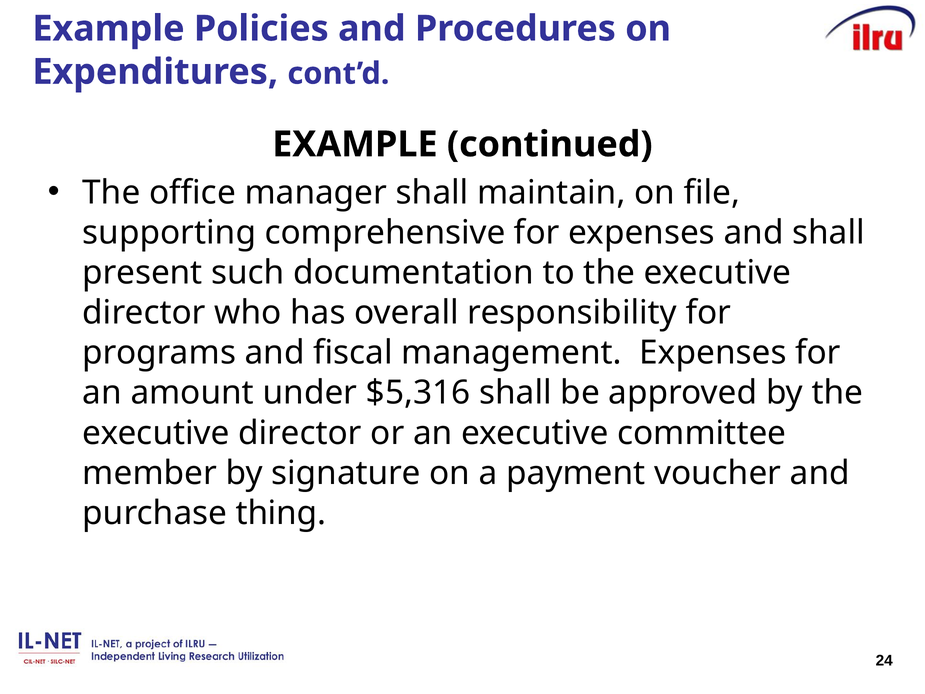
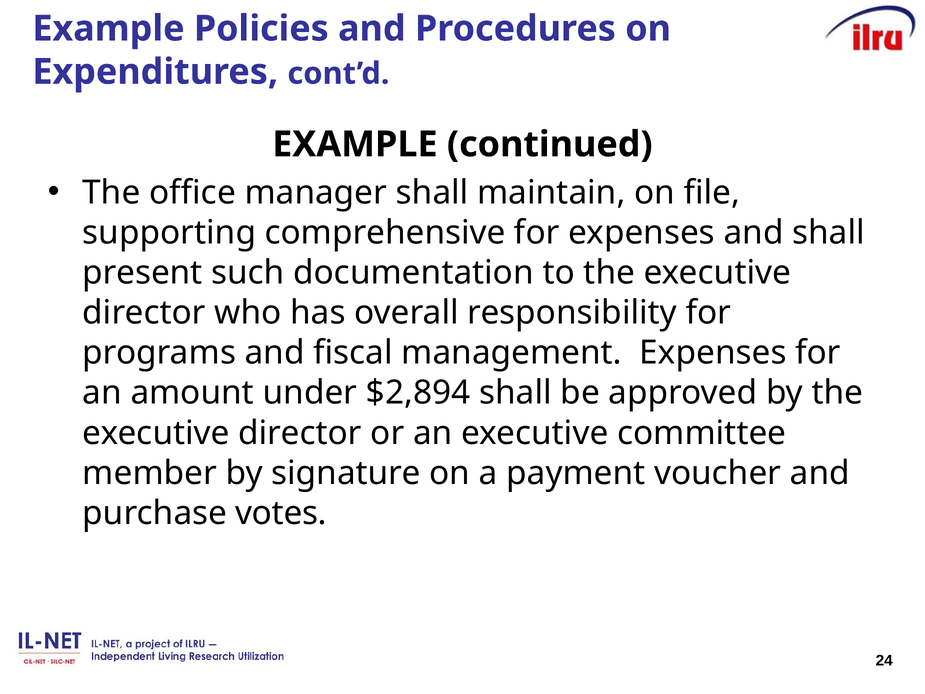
$5,316: $5,316 -> $2,894 (418, 393)
thing: thing -> votes (281, 513)
